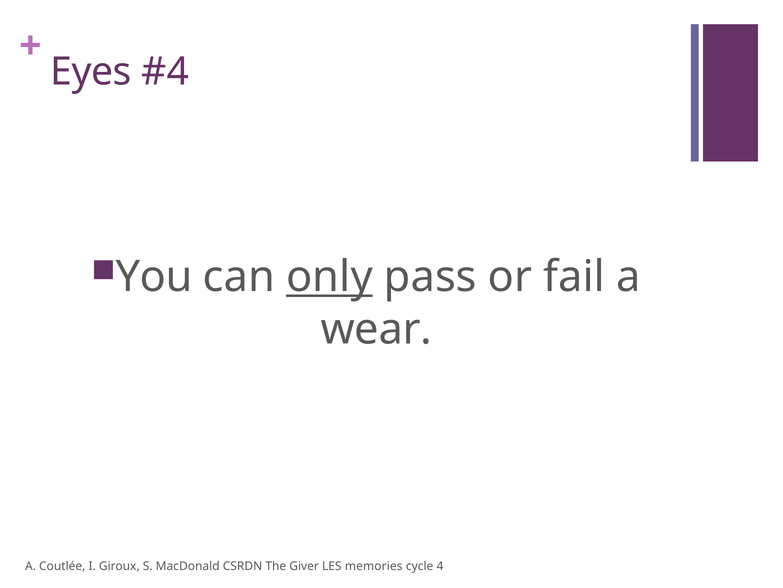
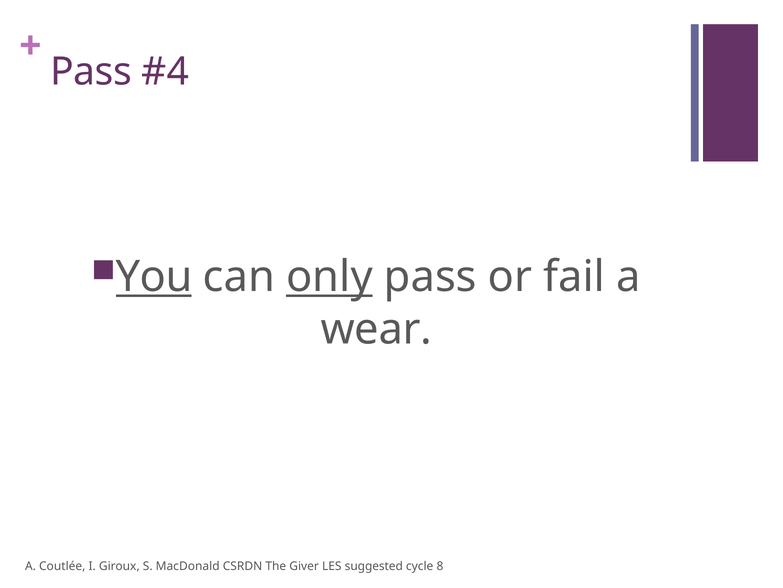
Eyes: Eyes -> Pass (91, 72)
You underline: none -> present (154, 277)
memories: memories -> suggested (374, 566)
4: 4 -> 8 (440, 566)
